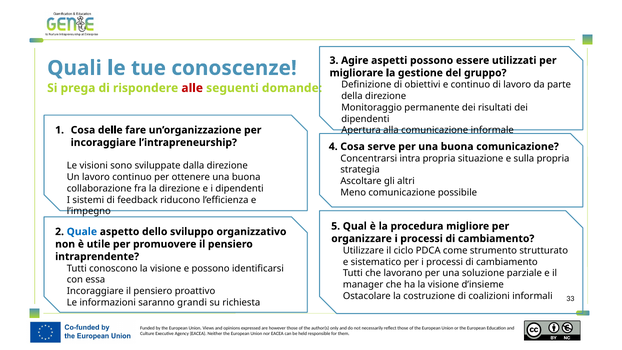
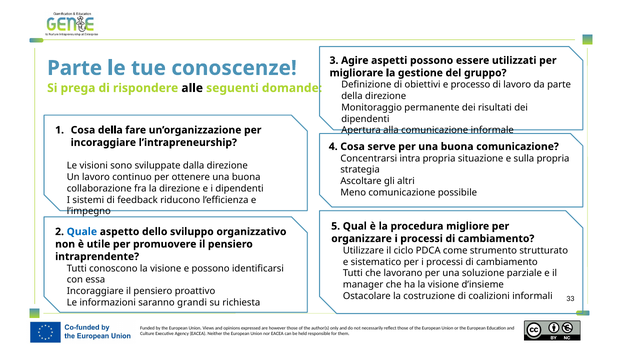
Quali: Quali -> Parte (75, 68)
e continuo: continuo -> processo (470, 85)
alle colour: red -> black (192, 88)
Cosa delle: delle -> della (110, 130)
